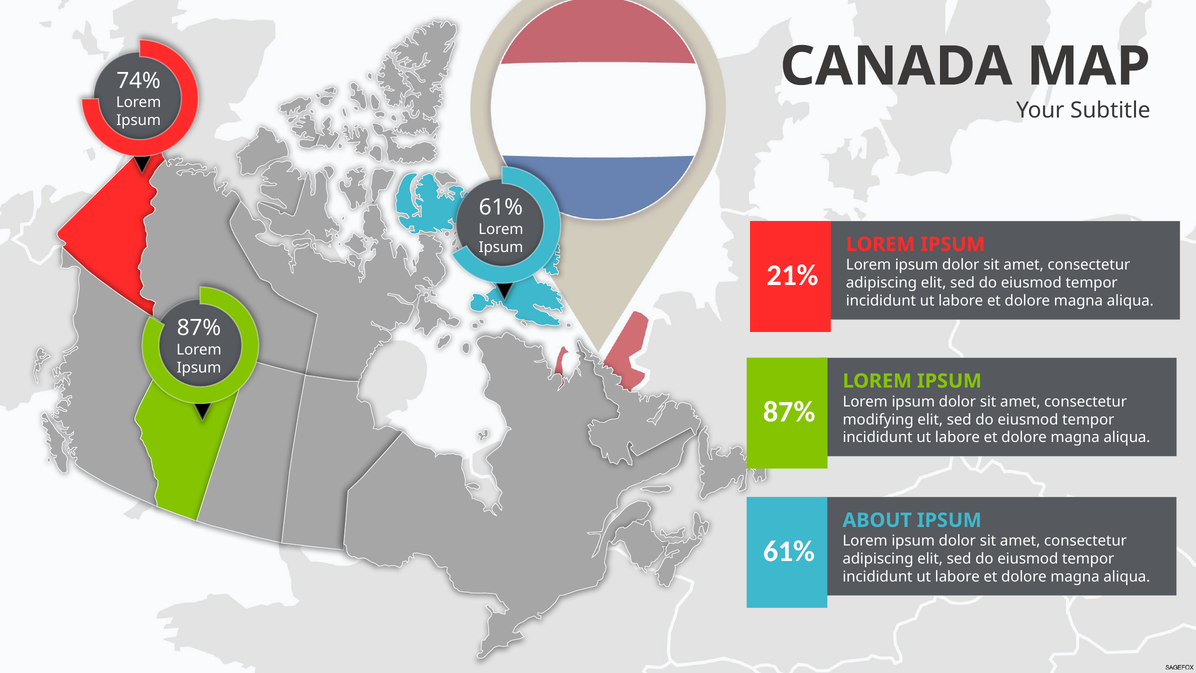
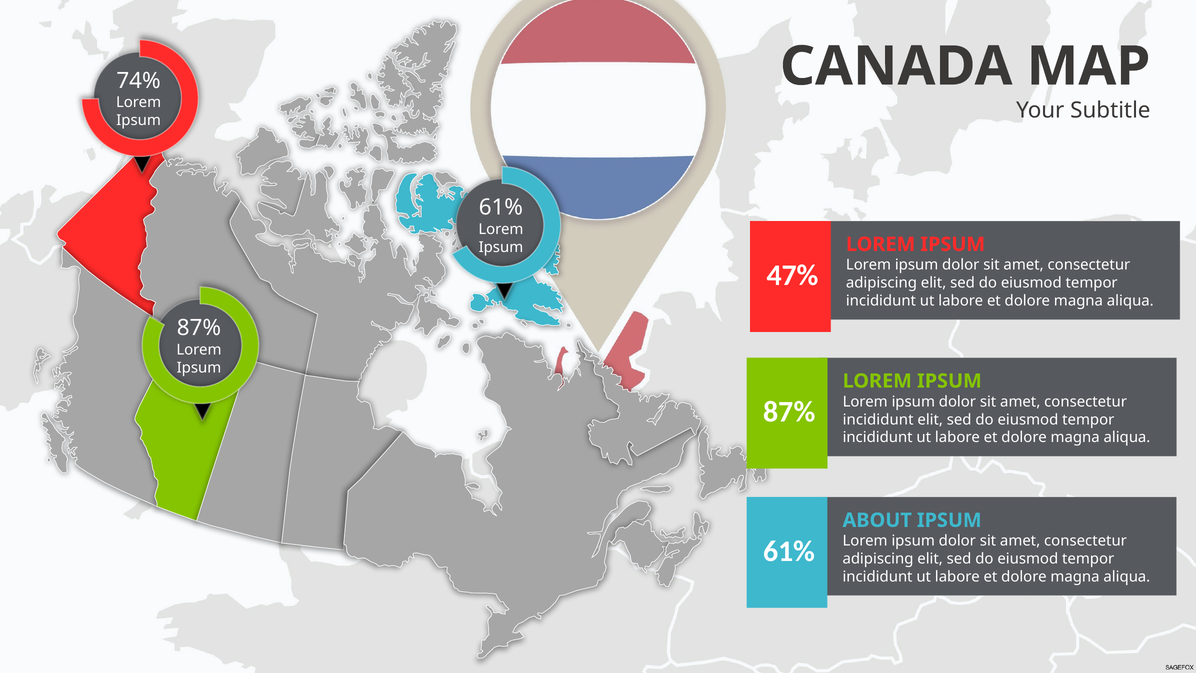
21%: 21% -> 47% (793, 275)
modifying: modifying -> incididunt (878, 419)
